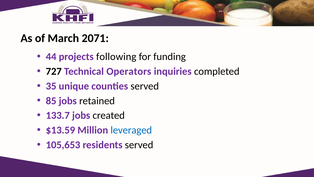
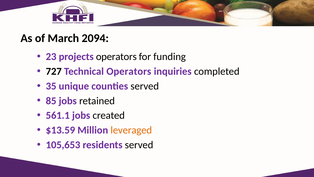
2071: 2071 -> 2094 (95, 38)
44: 44 -> 23 (51, 57)
projects following: following -> operators (116, 57)
133.7: 133.7 -> 561.1 (58, 115)
leveraged colour: blue -> orange (131, 130)
